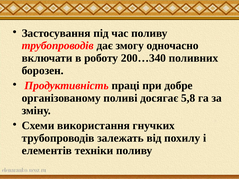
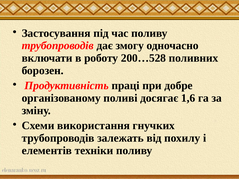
200…340: 200…340 -> 200…528 (143, 58)
5,8: 5,8 -> 1,6 (188, 98)
